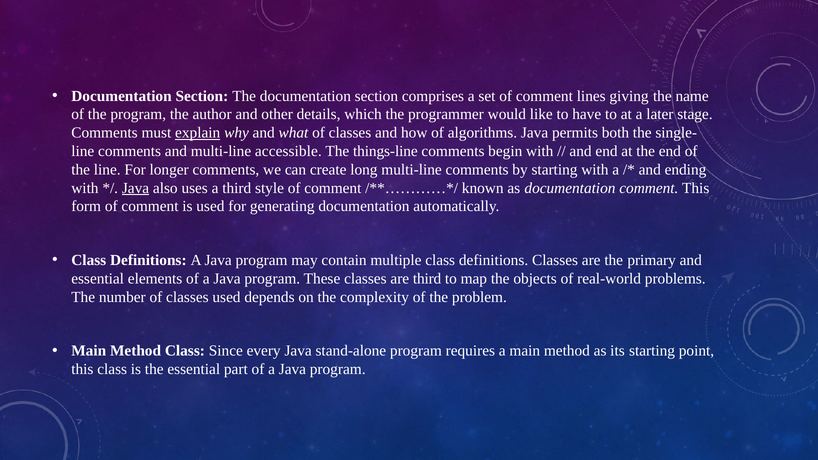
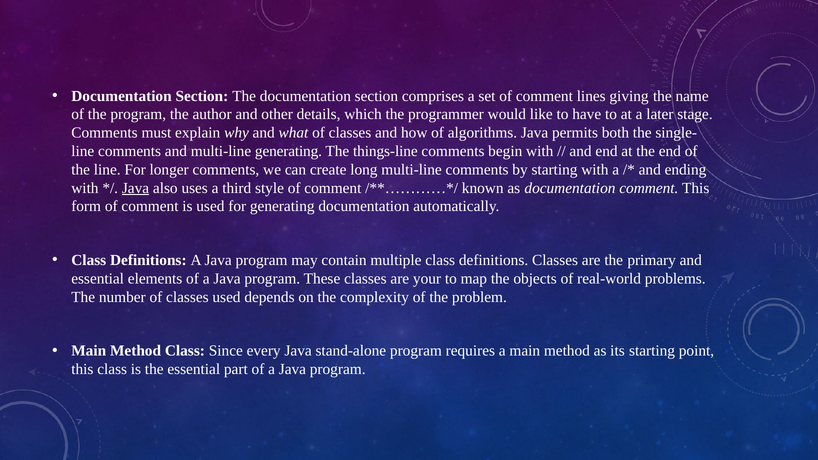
explain underline: present -> none (198, 133)
multi-line accessible: accessible -> generating (288, 151)
are third: third -> your (427, 279)
